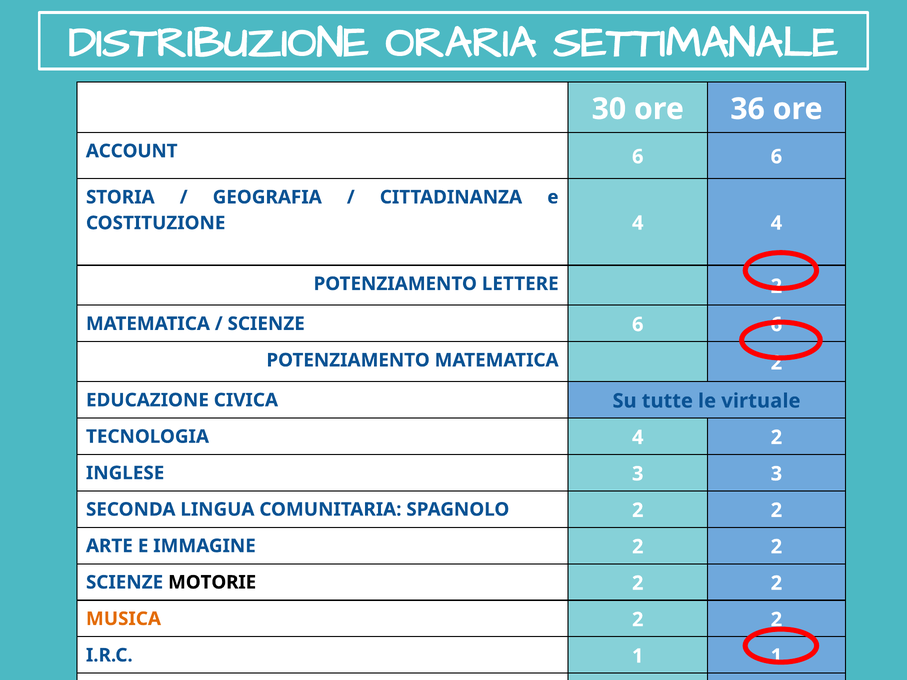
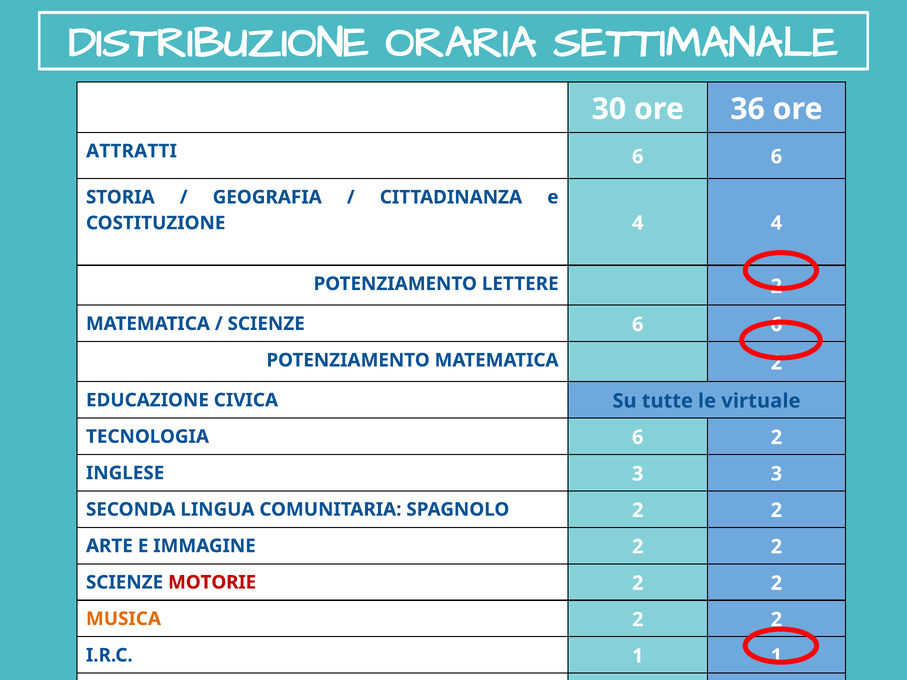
ACCOUNT: ACCOUNT -> ATTRATTI (131, 151)
TECNOLOGIA 4: 4 -> 6 (638, 438)
MOTORIE colour: black -> red (212, 583)
